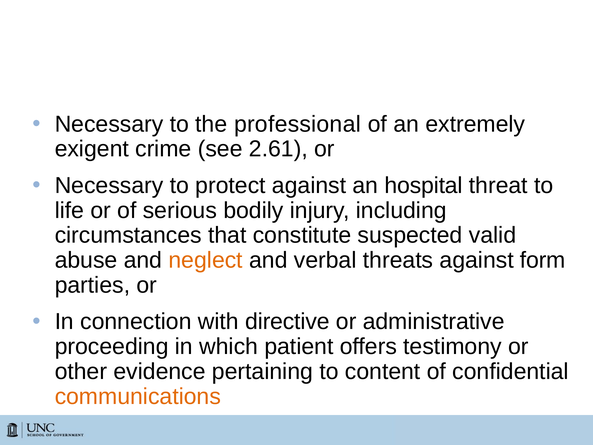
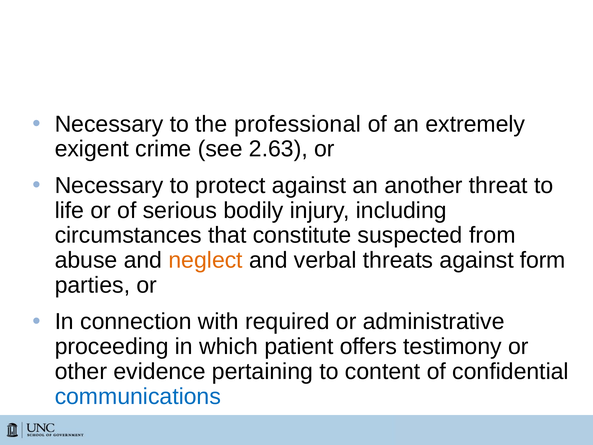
2.61: 2.61 -> 2.63 (278, 149)
hospital: hospital -> another (424, 185)
valid: valid -> from (492, 235)
directive: directive -> required (287, 321)
communications colour: orange -> blue (138, 396)
